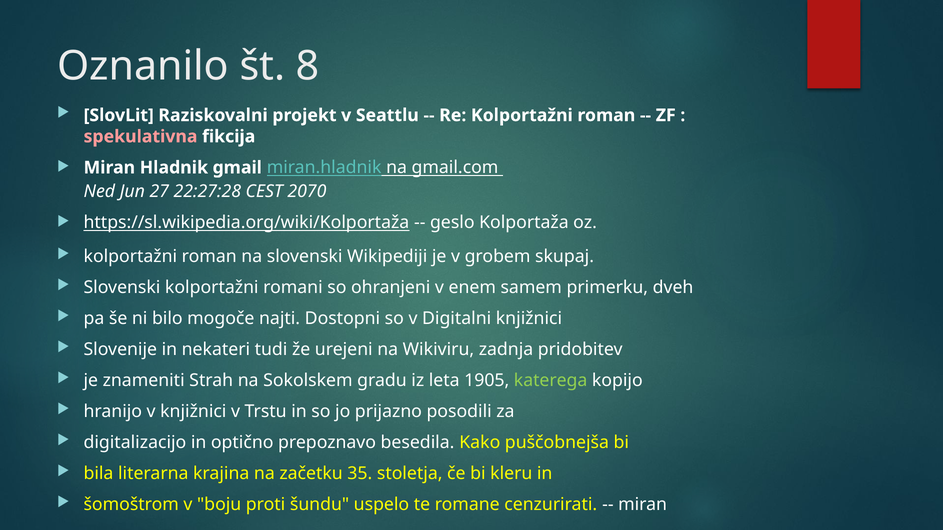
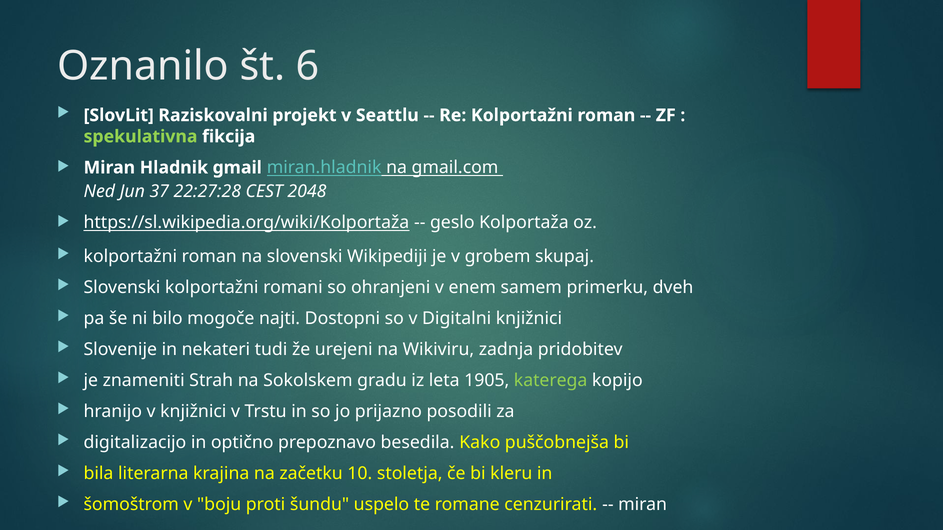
8: 8 -> 6 (308, 66)
spekulativna colour: pink -> light green (141, 137)
27: 27 -> 37 (159, 192)
2070: 2070 -> 2048 (307, 192)
35: 35 -> 10 (360, 474)
